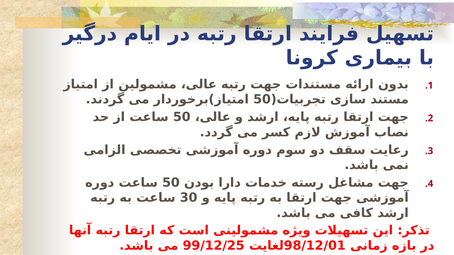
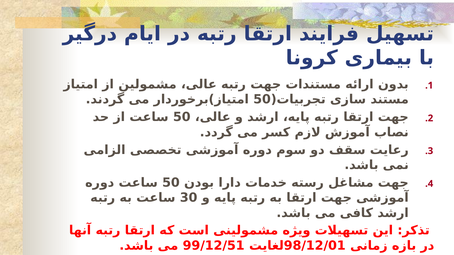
99/12/25: 99/12/25 -> 99/12/51 (214, 246)
